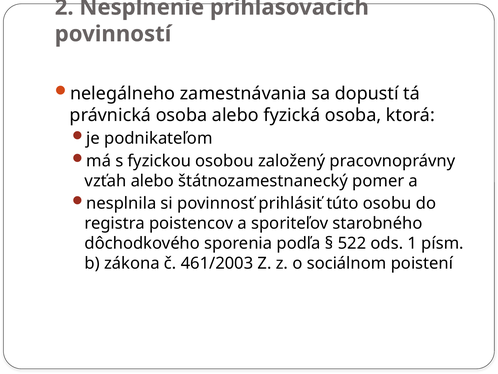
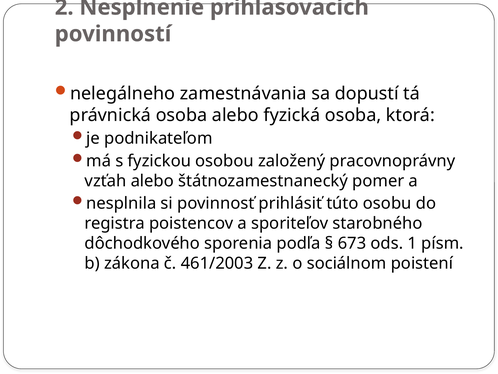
522: 522 -> 673 (352, 243)
